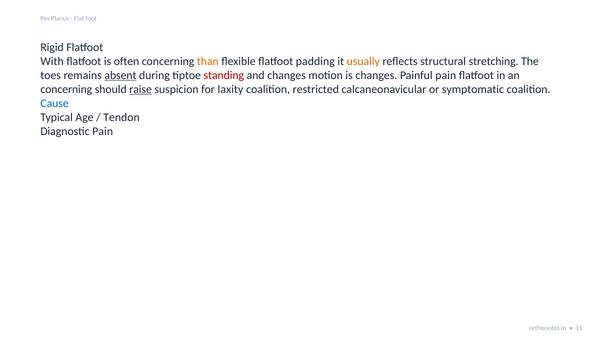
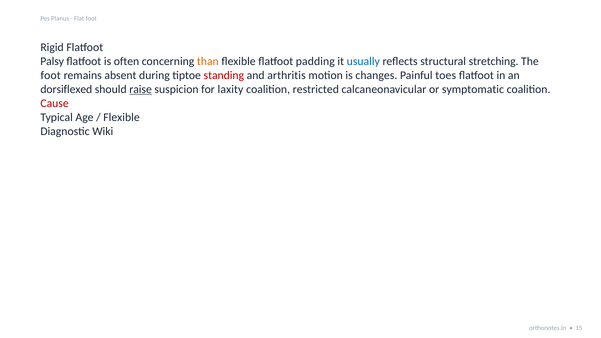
With: With -> Palsy (52, 61)
usually colour: orange -> blue (363, 61)
toes: toes -> foot (51, 75)
absent underline: present -> none (120, 75)
and changes: changes -> arthritis (286, 75)
Painful pain: pain -> toes (446, 75)
concerning: concerning -> dorsiflexed (66, 89)
Cause colour: blue -> red (55, 103)
Tendon: Tendon -> Flexible (121, 117)
Diagnostic Pain: Pain -> Wiki (103, 131)
